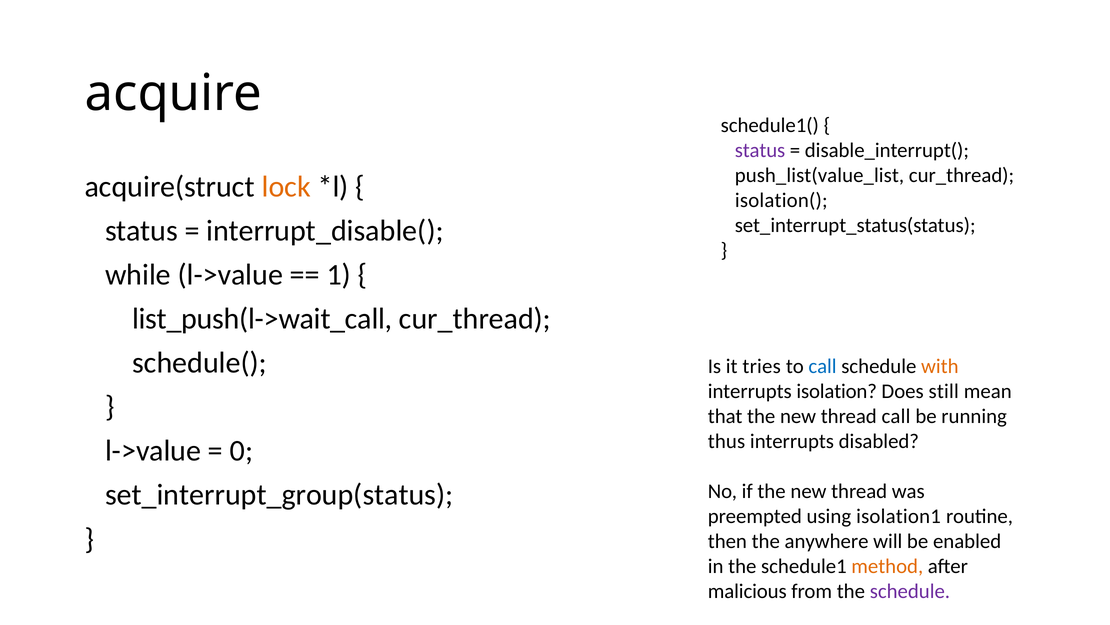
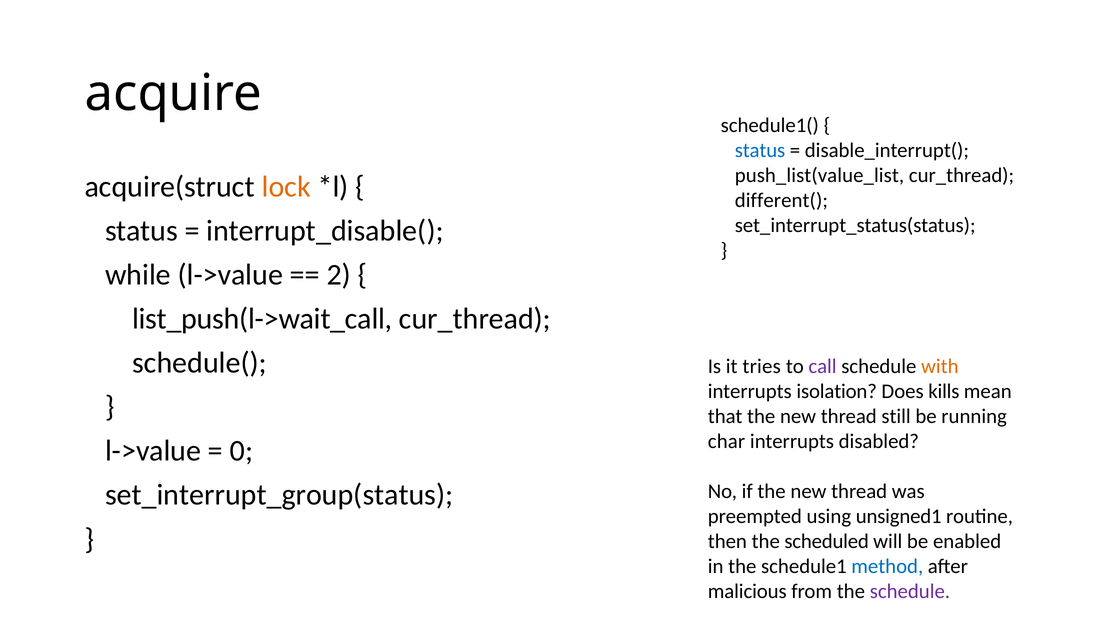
status colour: purple -> blue (760, 150)
isolation(: isolation( -> different( (781, 200)
1: 1 -> 2 (339, 274)
call colour: blue -> purple (822, 366)
still: still -> kills (944, 391)
thread call: call -> still (896, 416)
thus: thus -> char (727, 441)
isolation1: isolation1 -> unsigned1 (899, 516)
anywhere: anywhere -> scheduled (827, 541)
method colour: orange -> blue (887, 566)
